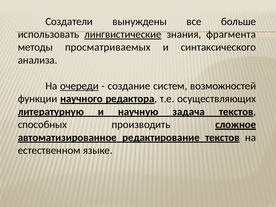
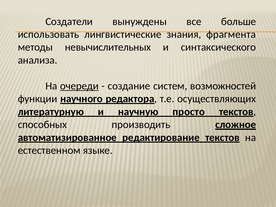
лингвистические underline: present -> none (123, 34)
просматриваемых: просматриваемых -> невычислительных (108, 47)
задача: задача -> просто (189, 112)
